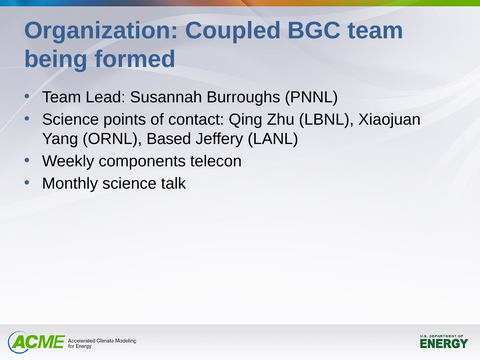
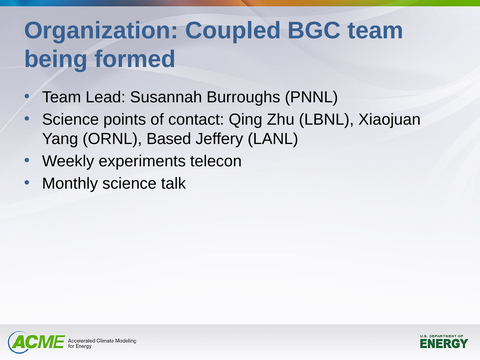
components: components -> experiments (142, 161)
